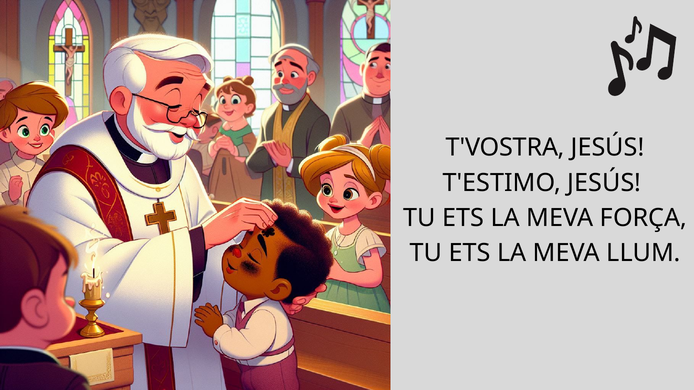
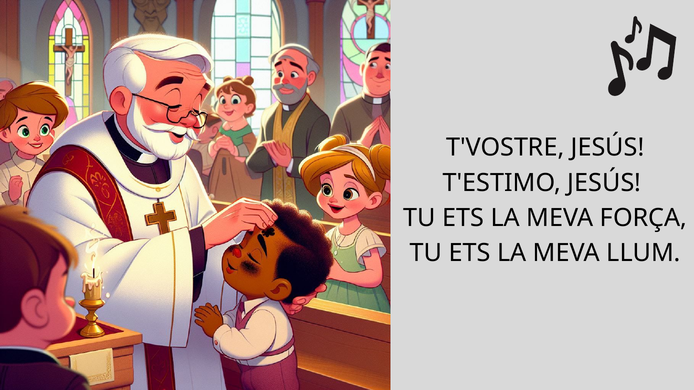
T'VOSTRA: T'VOSTRA -> T'VOSTRE (505, 148)
